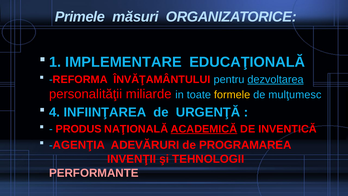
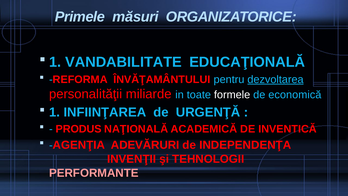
IMPLEMENTARE: IMPLEMENTARE -> VANDABILITATE (124, 62)
formele colour: yellow -> white (232, 95)
mulţumesc: mulţumesc -> economică (295, 95)
4: 4 -> 1 (55, 112)
ACADEMICĂ underline: present -> none (204, 129)
PROGRAMAREA: PROGRAMAREA -> INDEPENDENŢA (245, 145)
